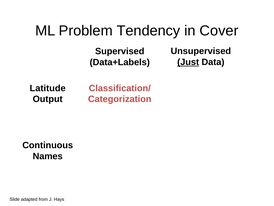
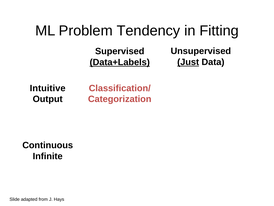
Cover: Cover -> Fitting (219, 31)
Data+Labels underline: none -> present (120, 62)
Latitude: Latitude -> Intuitive (48, 88)
Names: Names -> Infinite (48, 156)
